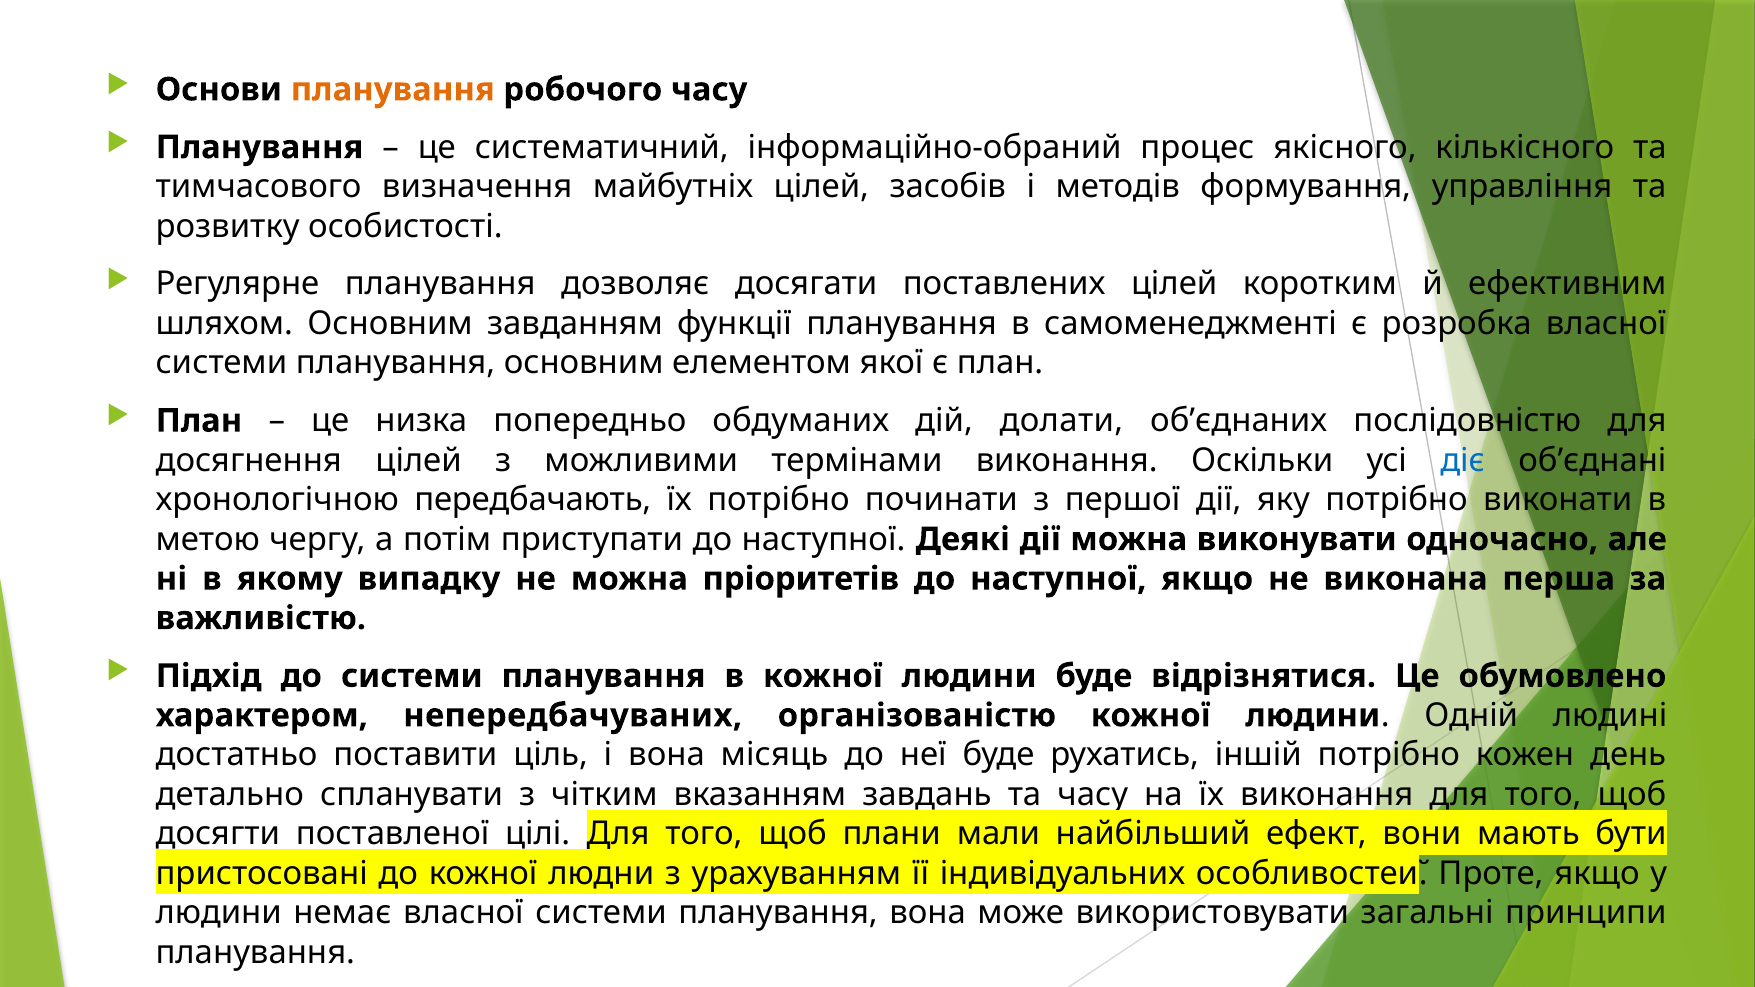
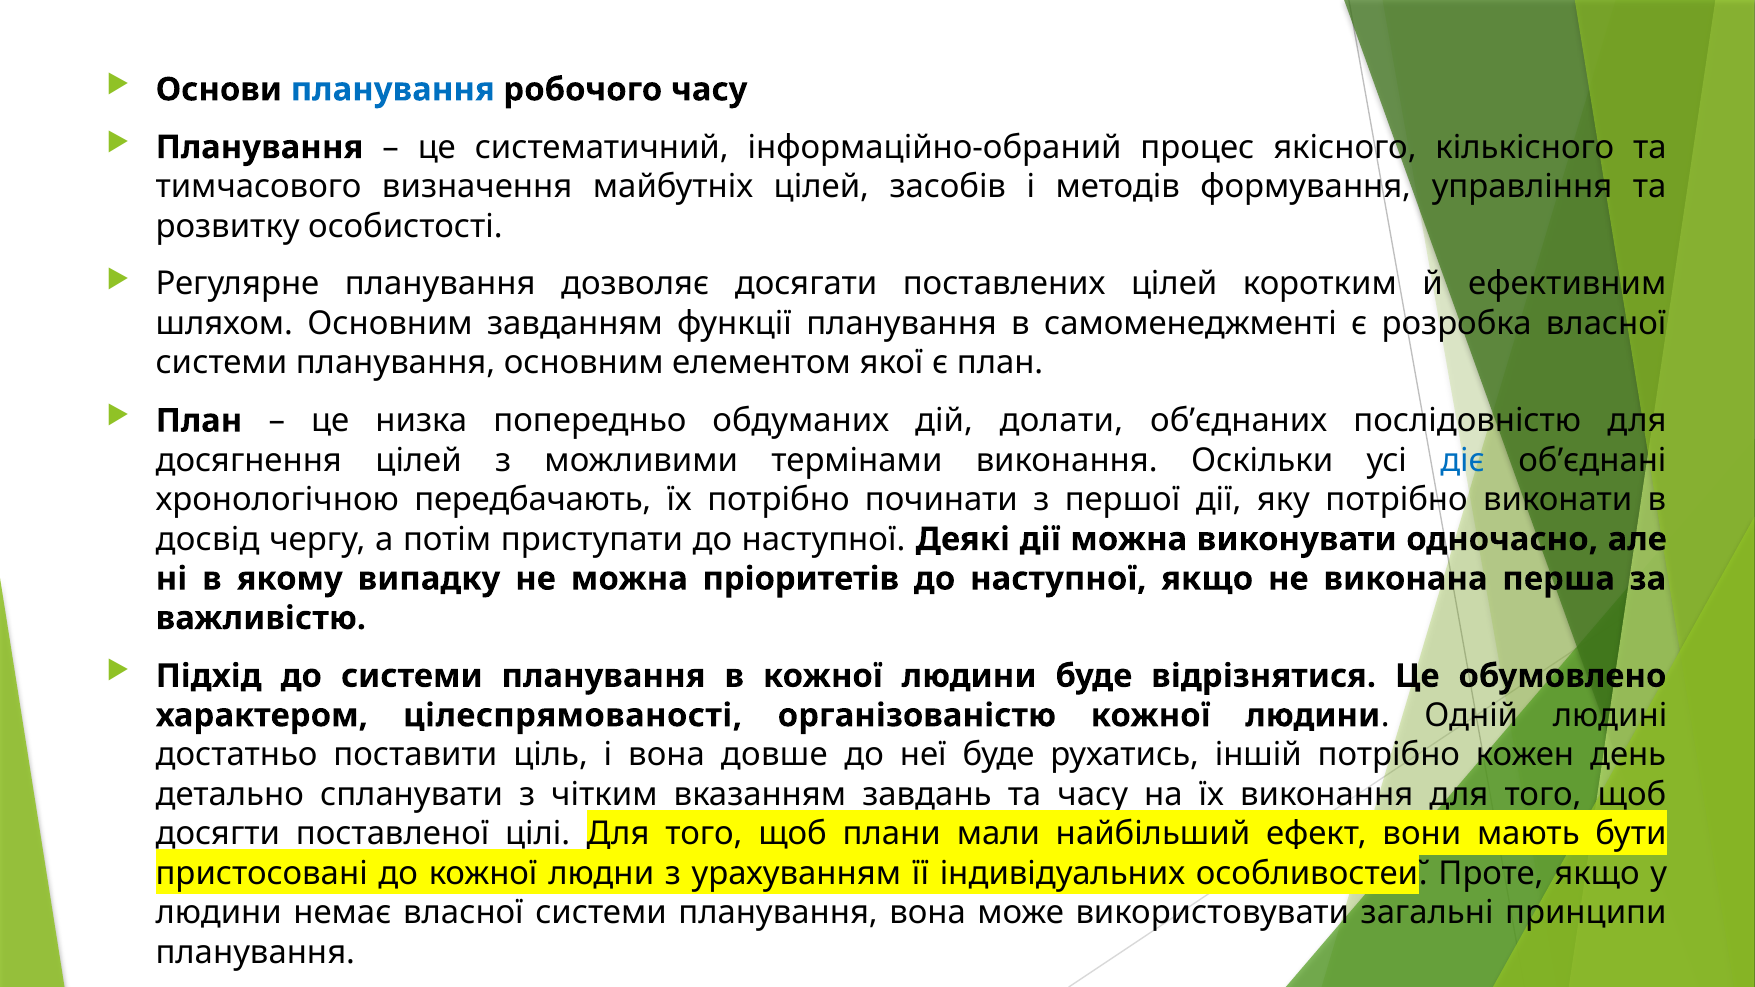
планування colour: orange -> blue (393, 90)
метою: метою -> досвід (208, 539)
непередбачуваних: непередбачуваних -> цілеспрямованості (573, 716)
місяць: місяць -> довше (774, 755)
